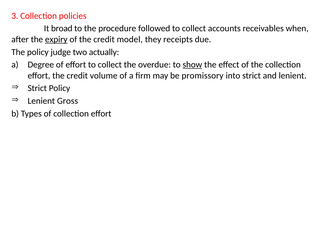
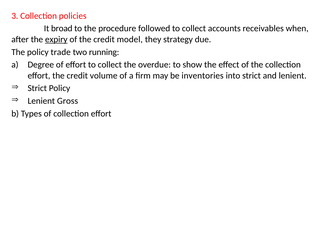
receipts: receipts -> strategy (178, 39)
judge: judge -> trade (61, 52)
actually: actually -> running (104, 52)
show underline: present -> none (192, 65)
promissory: promissory -> inventories (203, 75)
